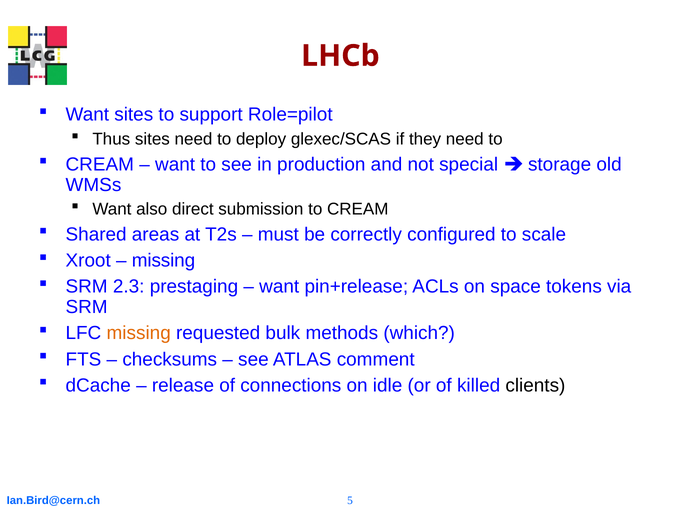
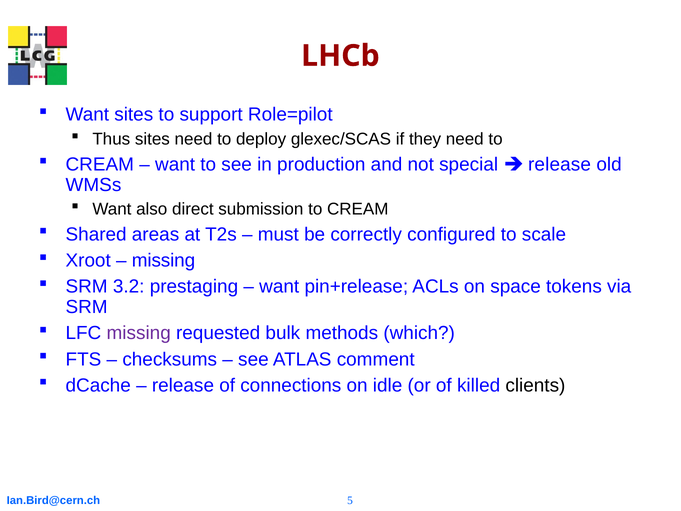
storage: storage -> release (560, 164)
2.3: 2.3 -> 3.2 (129, 287)
missing colour: orange -> purple (139, 333)
